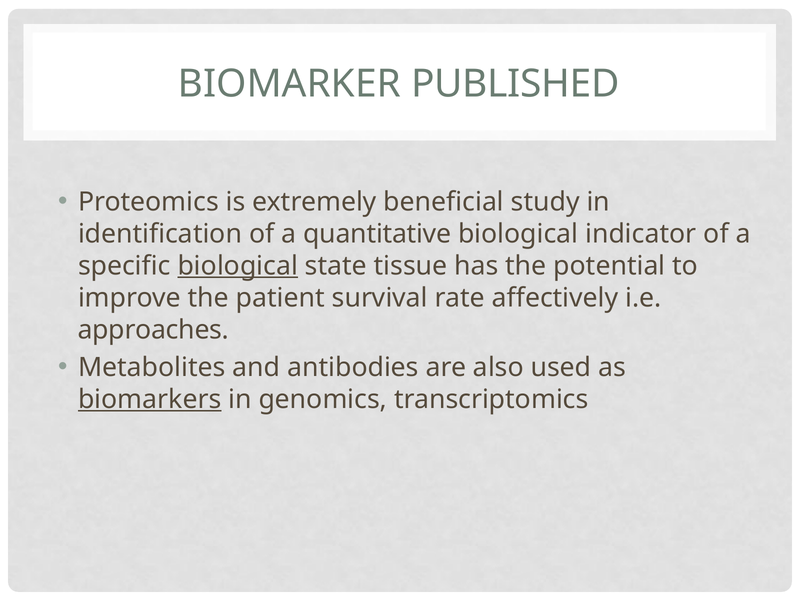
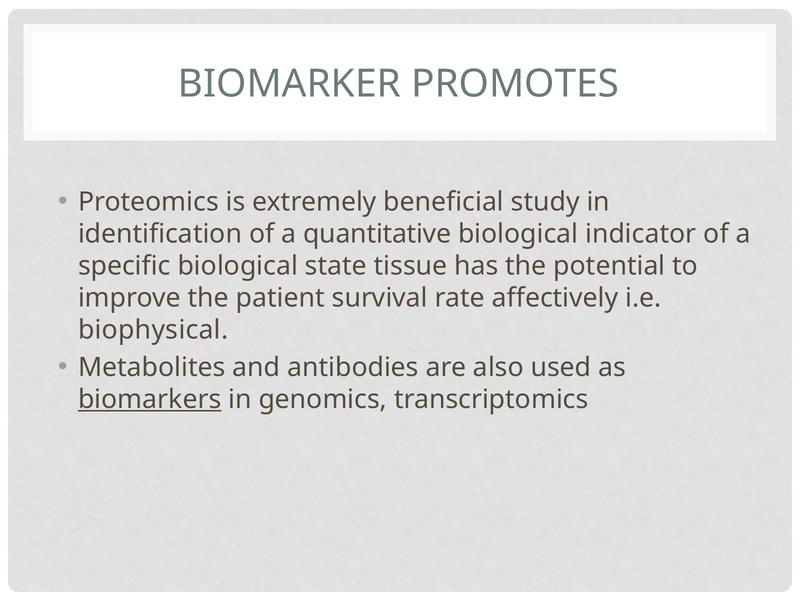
PUBLISHED: PUBLISHED -> PROMOTES (515, 84)
biological underline: present -> none (238, 266)
approaches: approaches -> biophysical (153, 330)
